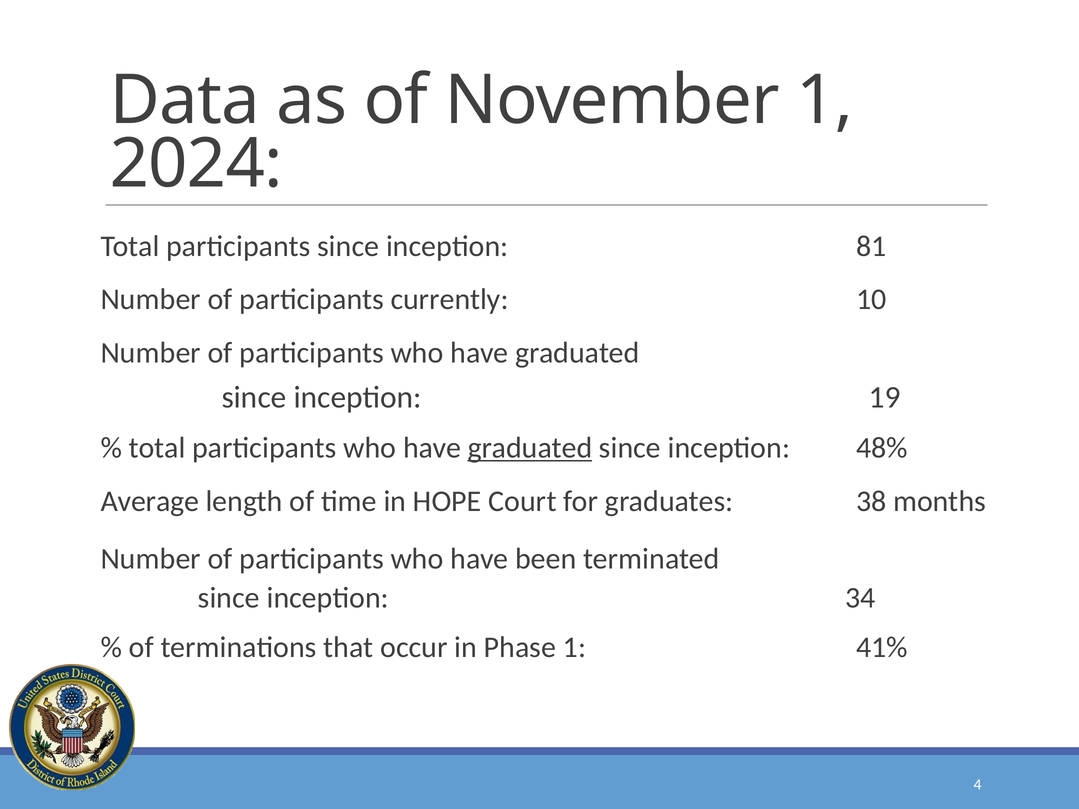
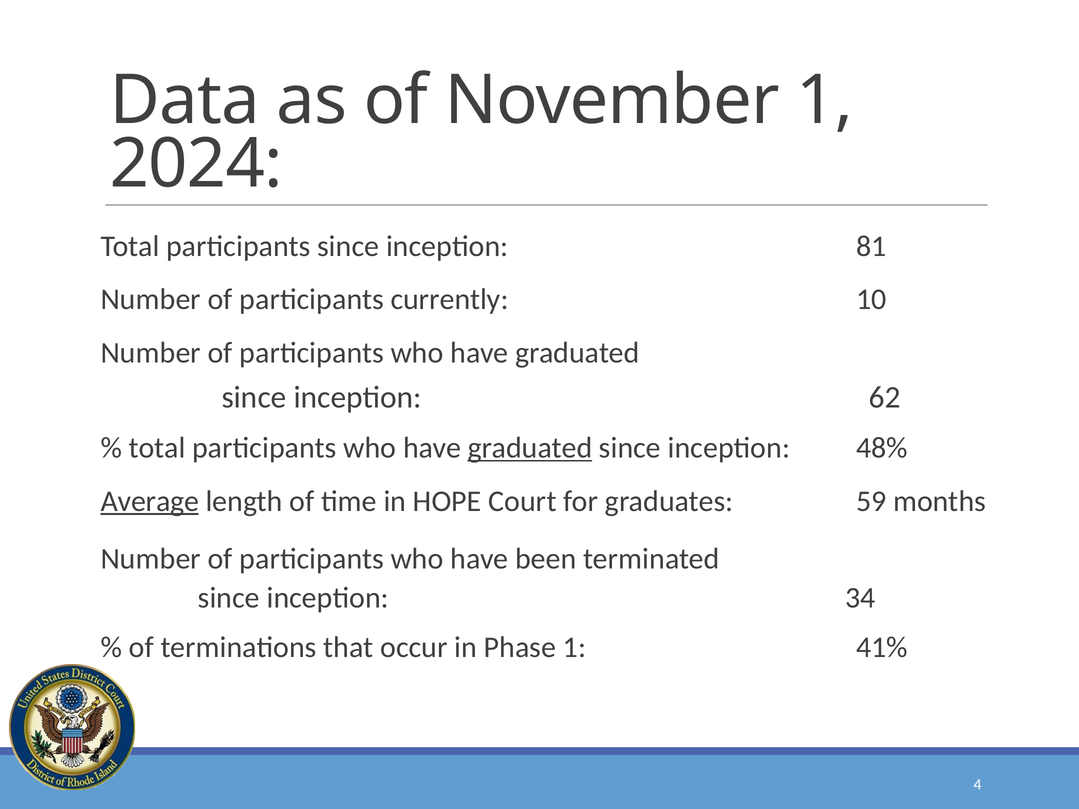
19: 19 -> 62 (885, 397)
Average underline: none -> present (150, 501)
38: 38 -> 59 (871, 501)
